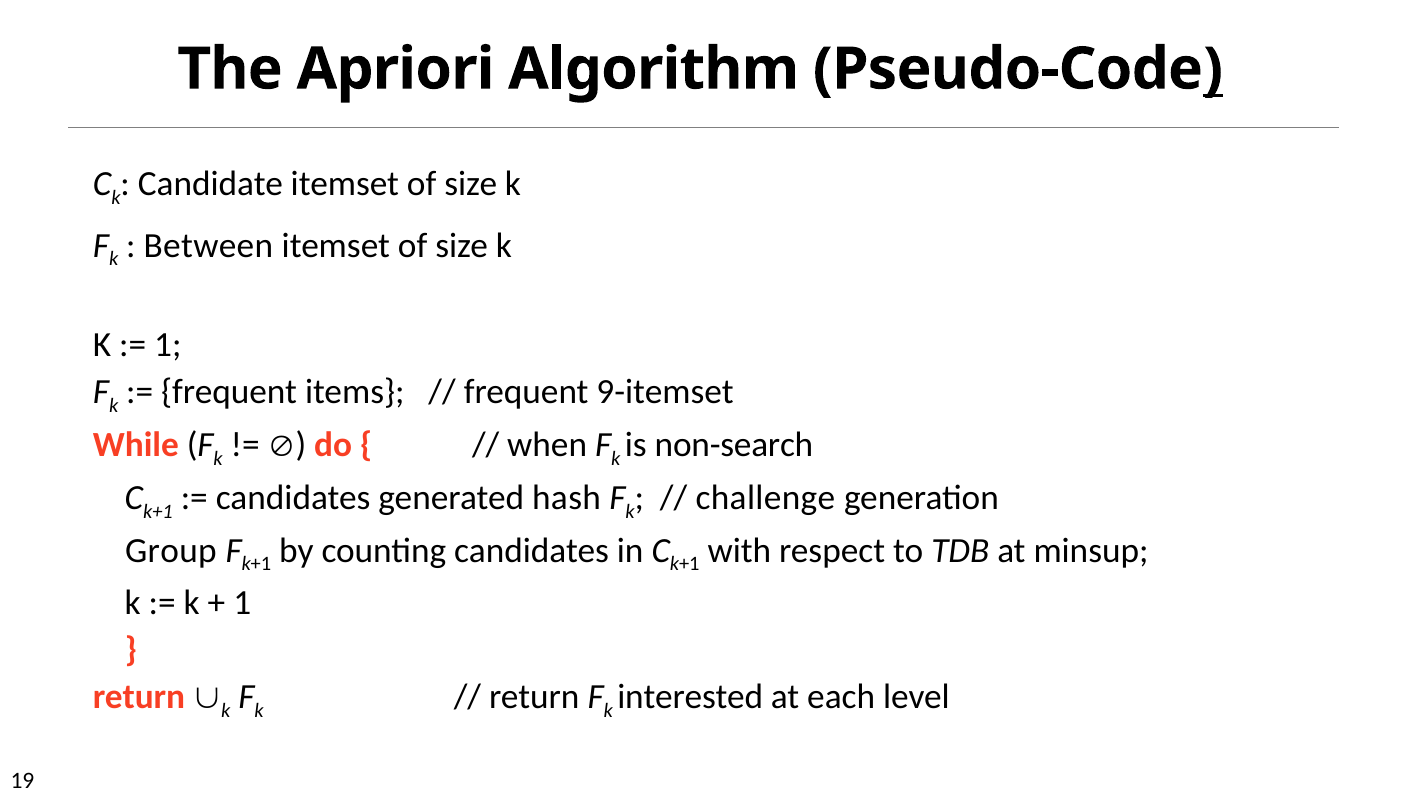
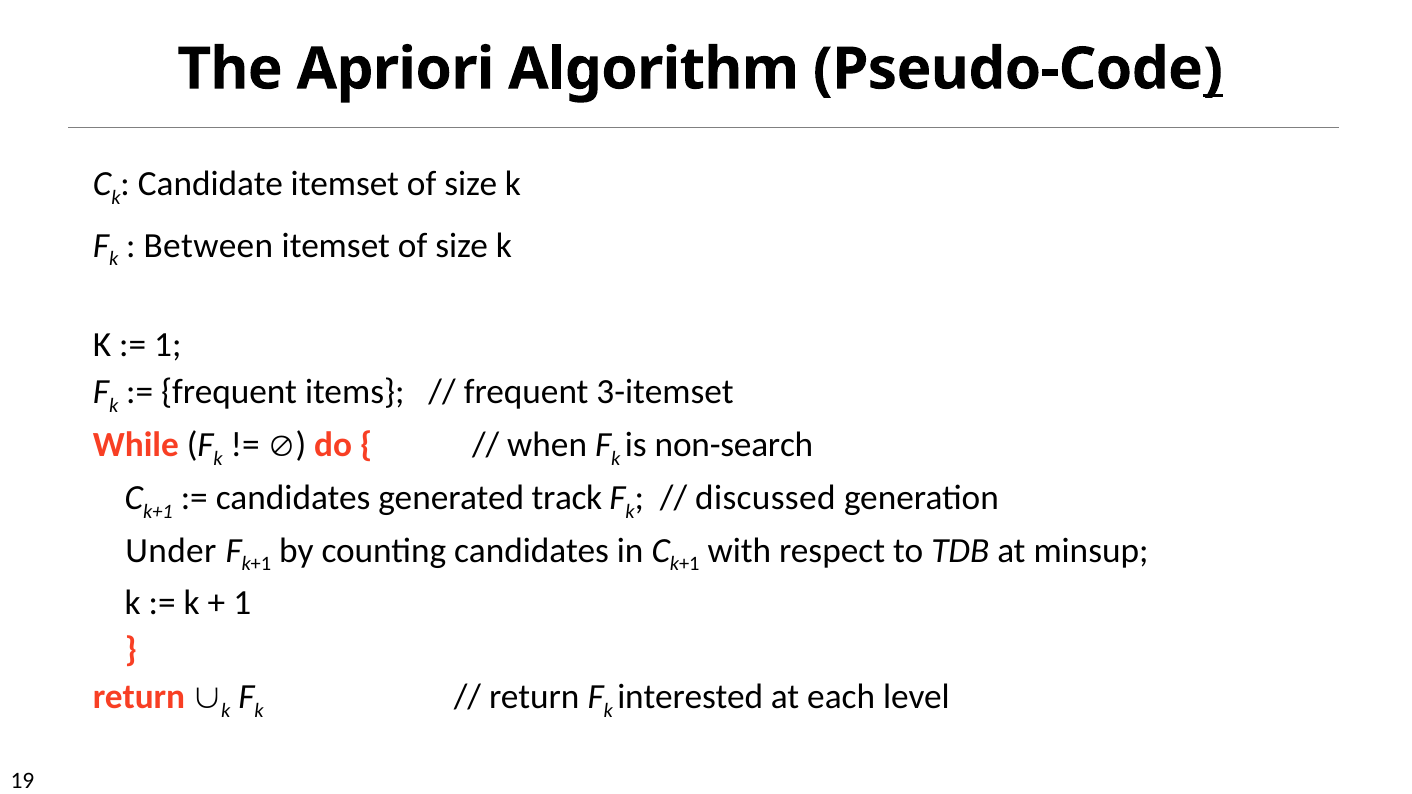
9-itemset: 9-itemset -> 3-itemset (665, 392)
hash: hash -> track (567, 498)
challenge: challenge -> discussed (765, 498)
Group: Group -> Under (171, 551)
